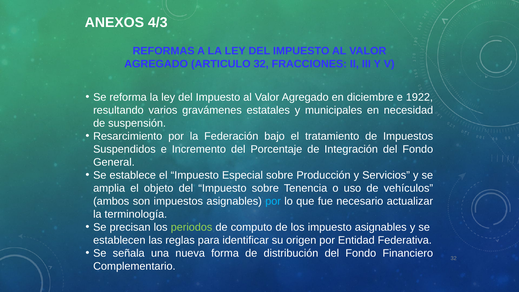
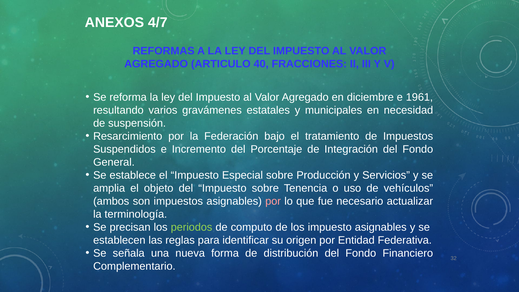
4/3: 4/3 -> 4/7 (158, 22)
ARTICULO 32: 32 -> 40 (261, 64)
1922: 1922 -> 1961 (419, 97)
por colour: light blue -> pink (273, 201)
